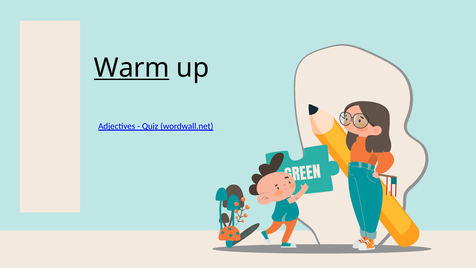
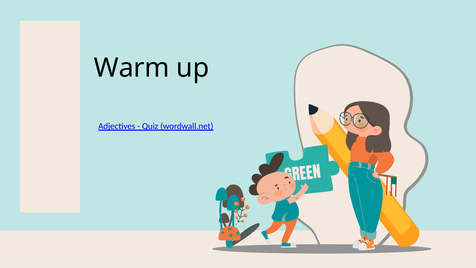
Warm underline: present -> none (132, 68)
